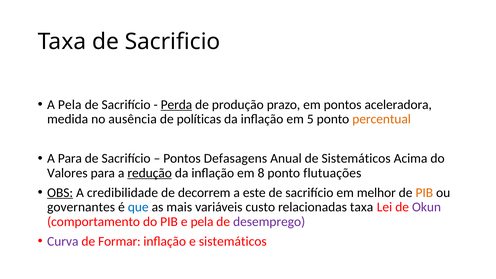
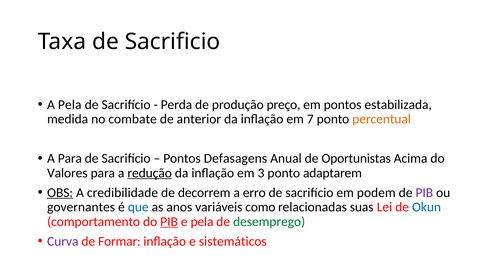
Perda underline: present -> none (176, 105)
prazo: prazo -> preço (284, 105)
aceleradora: aceleradora -> estabilizada (398, 105)
ausência: ausência -> combate (133, 119)
políticas: políticas -> anterior (199, 119)
5: 5 -> 7 (310, 119)
de Sistemáticos: Sistemáticos -> Oportunistas (356, 158)
8: 8 -> 3 (261, 173)
flutuações: flutuações -> adaptarem (332, 173)
este: este -> erro (254, 193)
melhor: melhor -> podem (376, 193)
PIB colour: orange -> purple (424, 193)
mais: mais -> anos (179, 207)
custo: custo -> como (260, 207)
relacionadas taxa: taxa -> suas (362, 207)
Okun colour: purple -> blue (427, 207)
PIB underline: none -> present (169, 222)
desemprego colour: purple -> green (269, 222)
